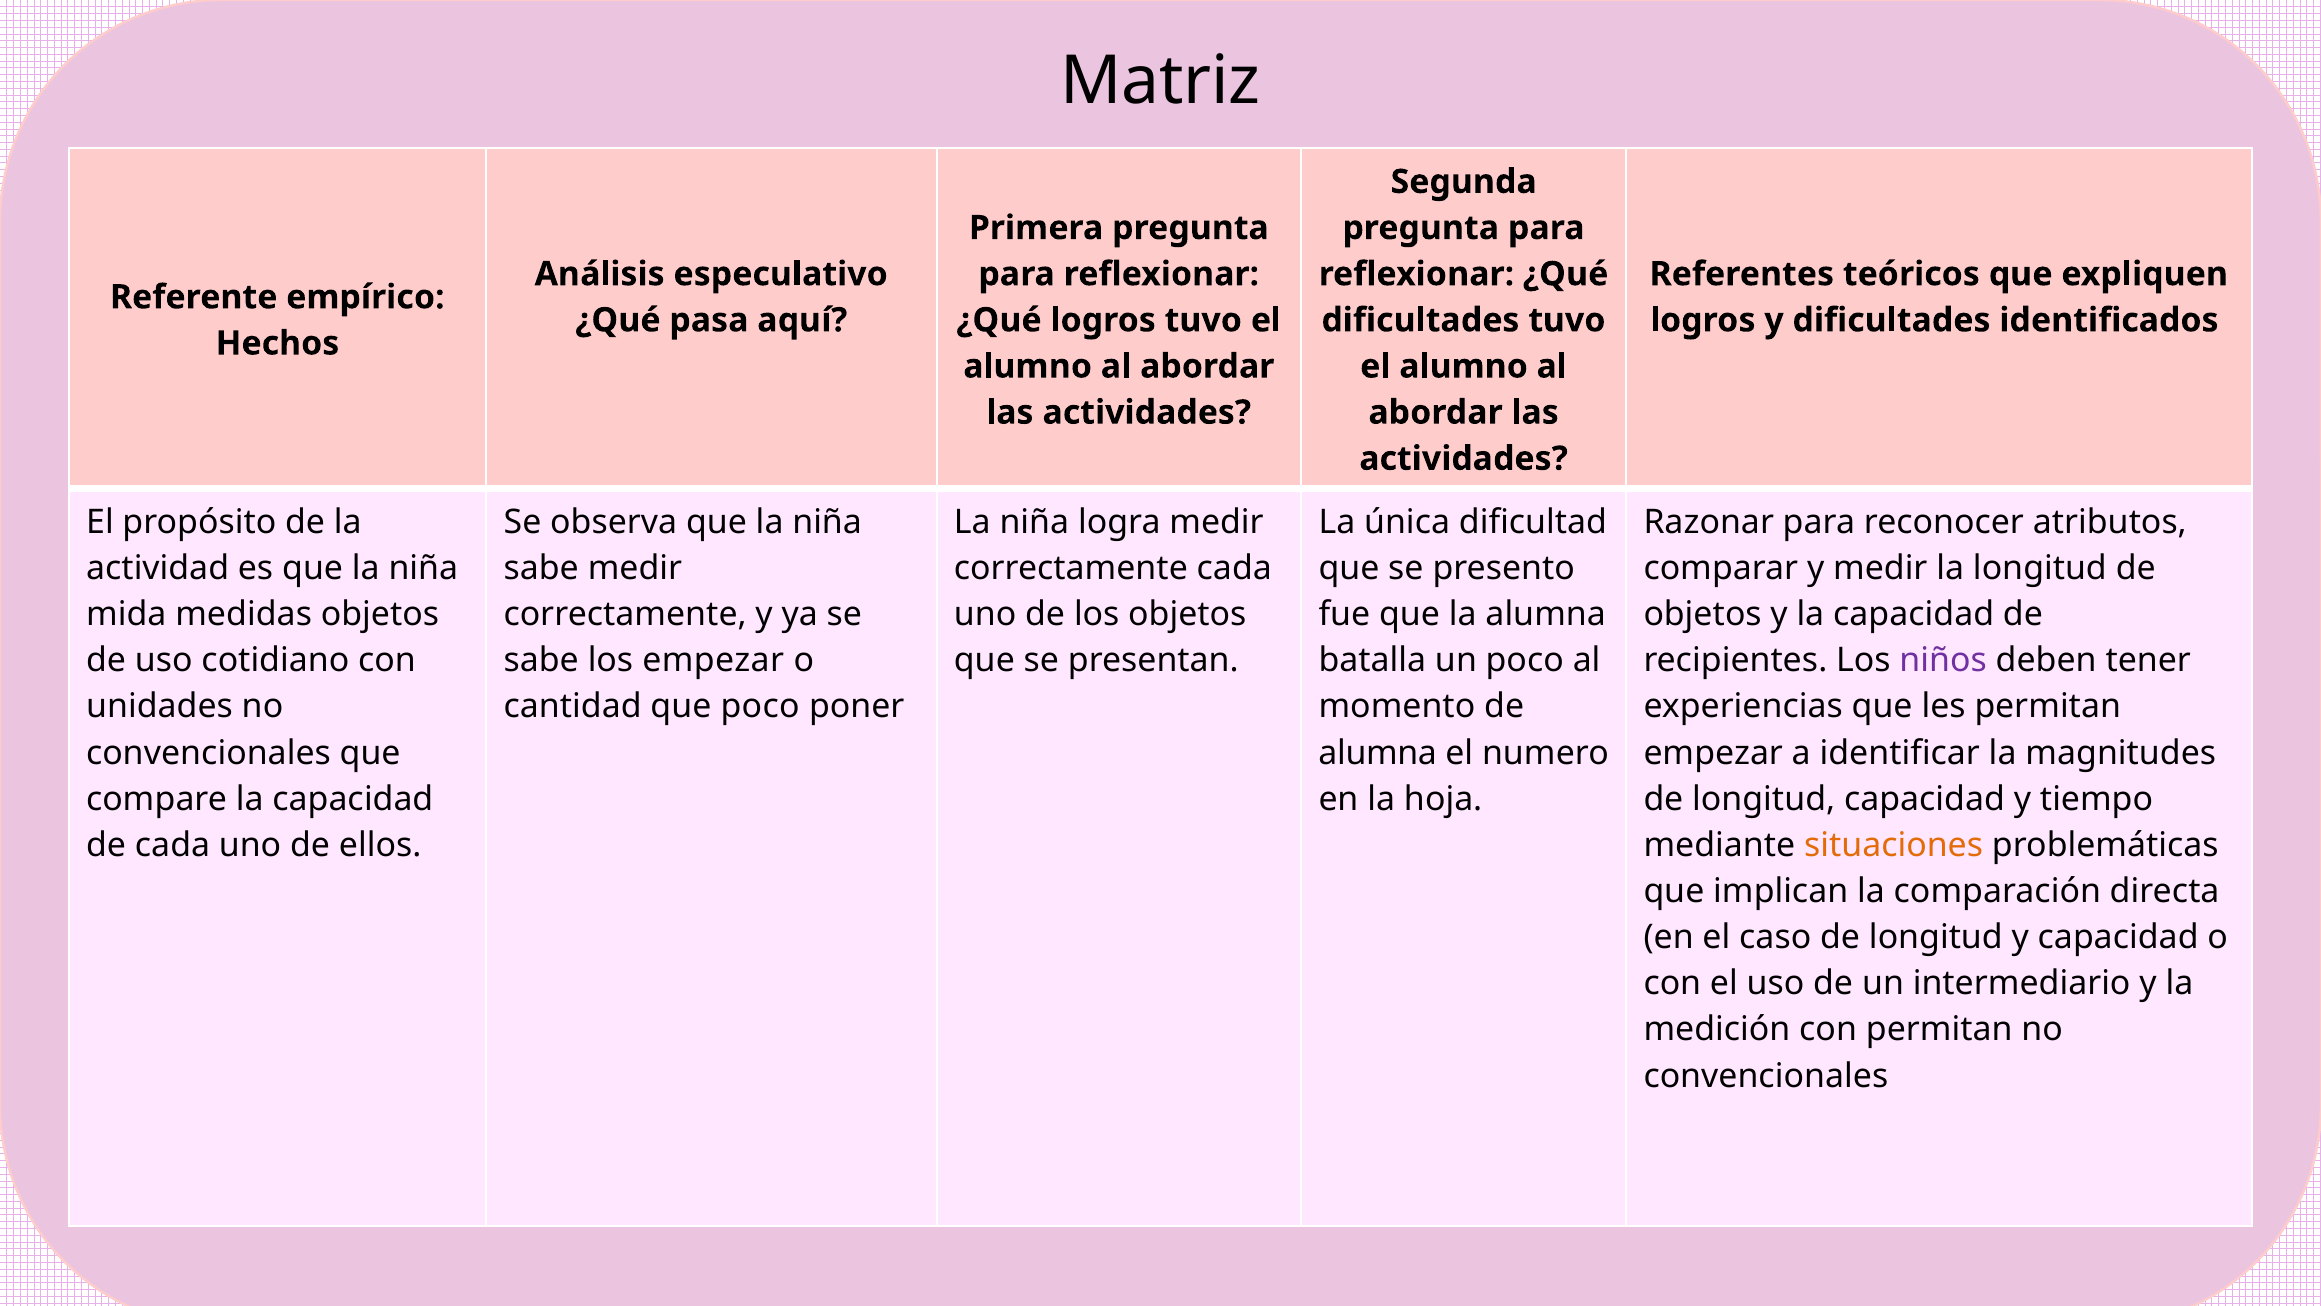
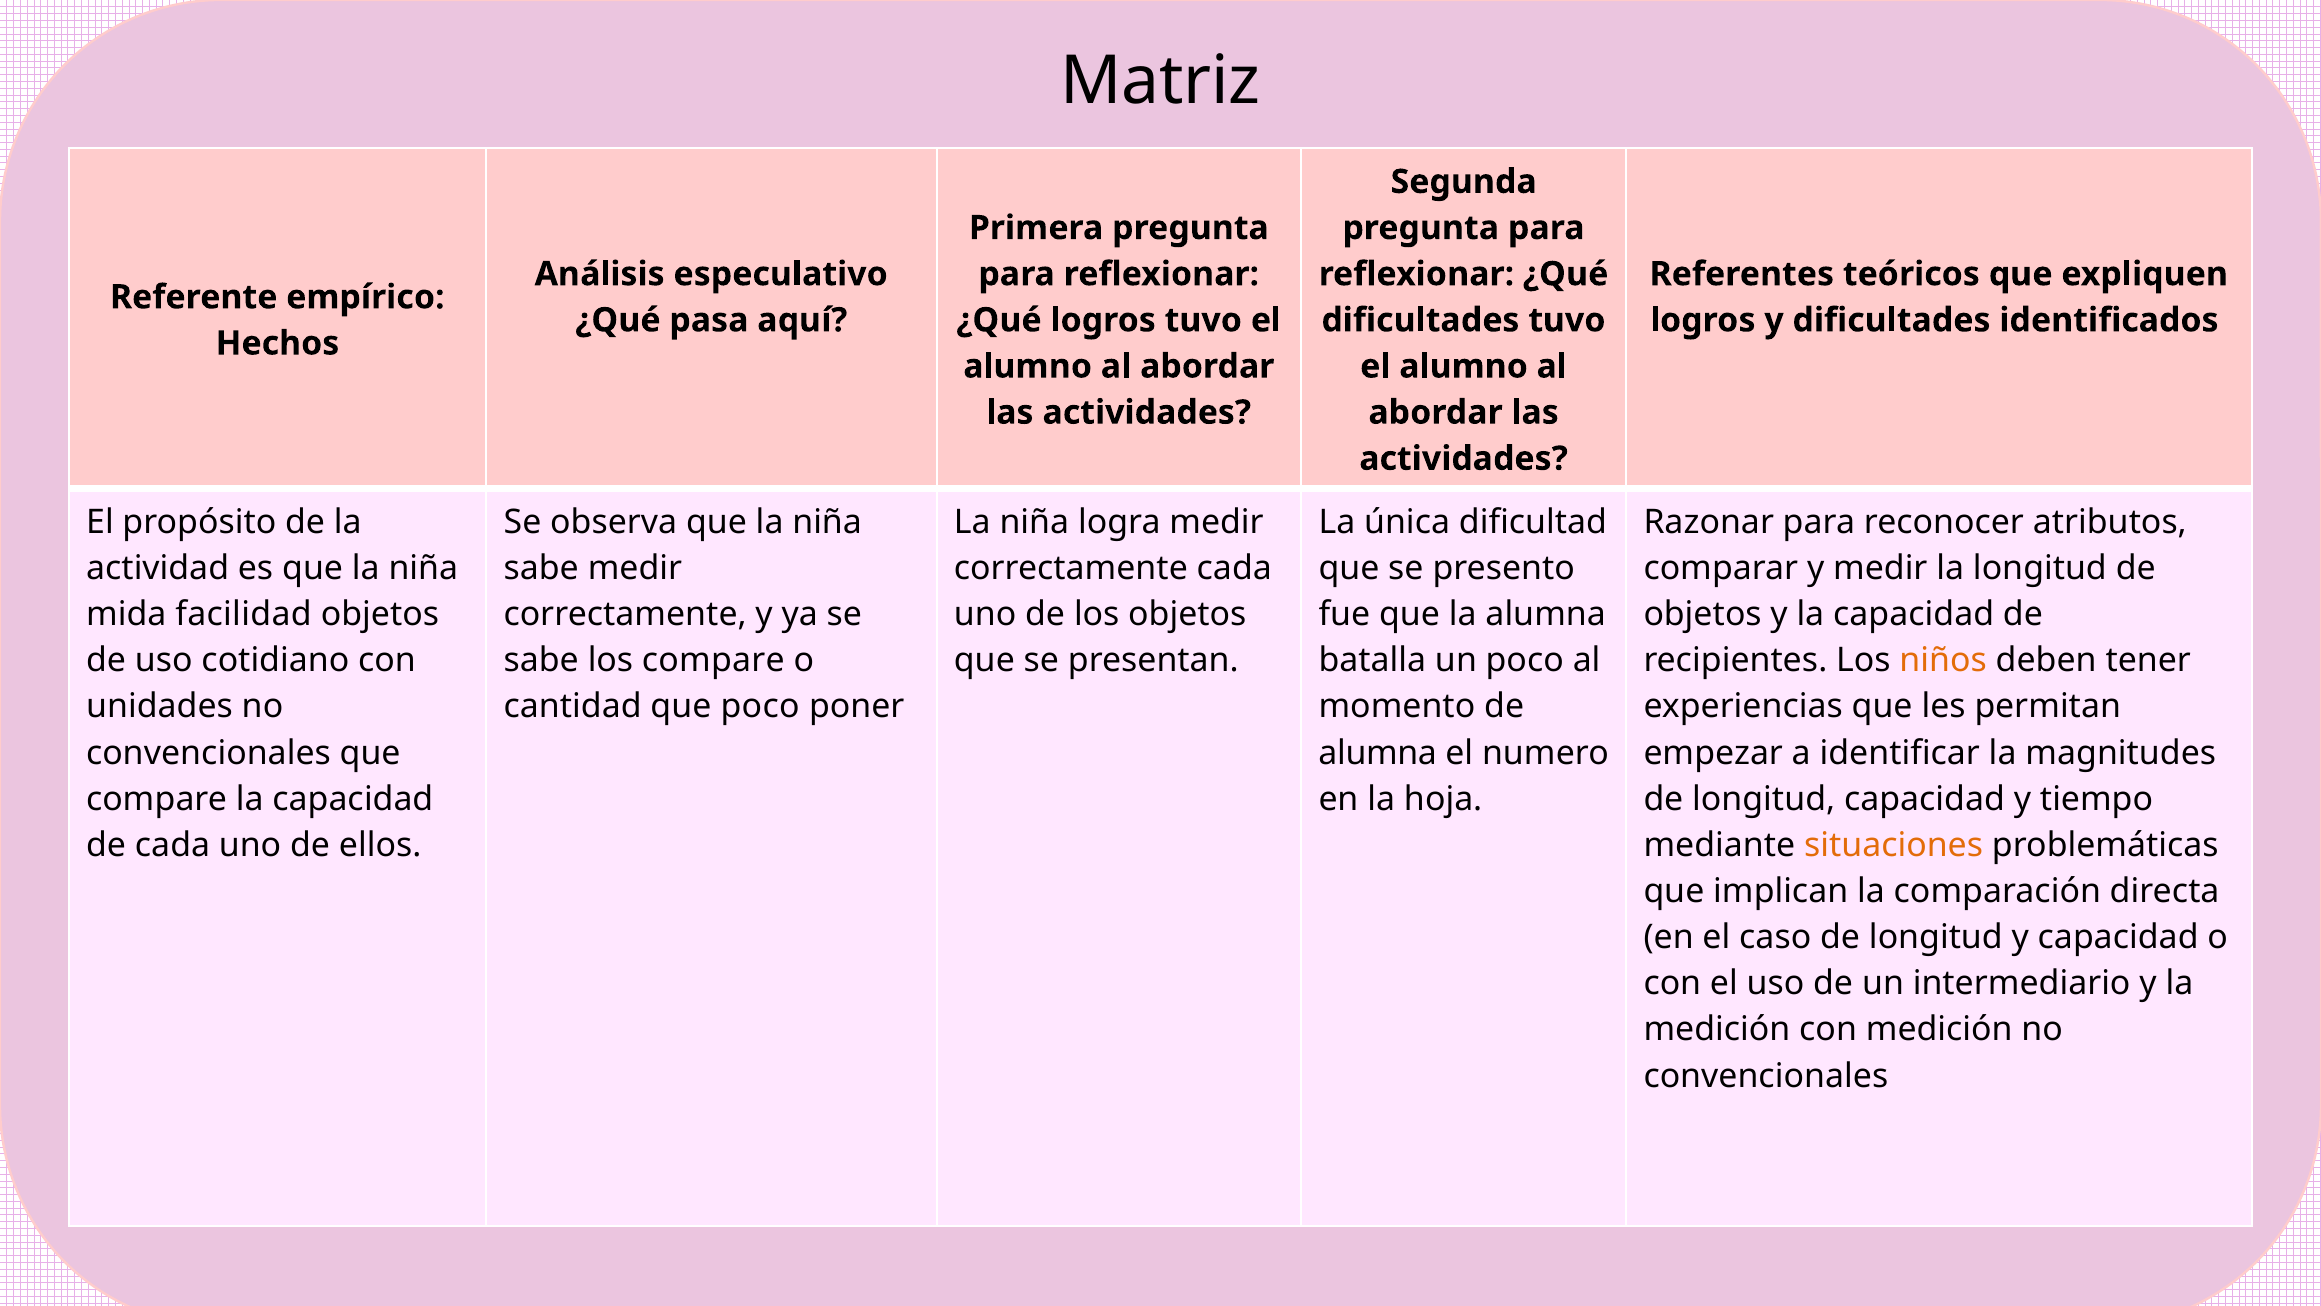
medidas: medidas -> facilidad (243, 614)
los empezar: empezar -> compare (713, 660)
niños colour: purple -> orange (1943, 660)
con permitan: permitan -> medición (1939, 1029)
